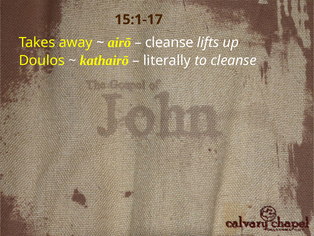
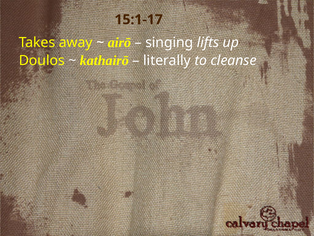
cleanse: cleanse -> singing (169, 42)
